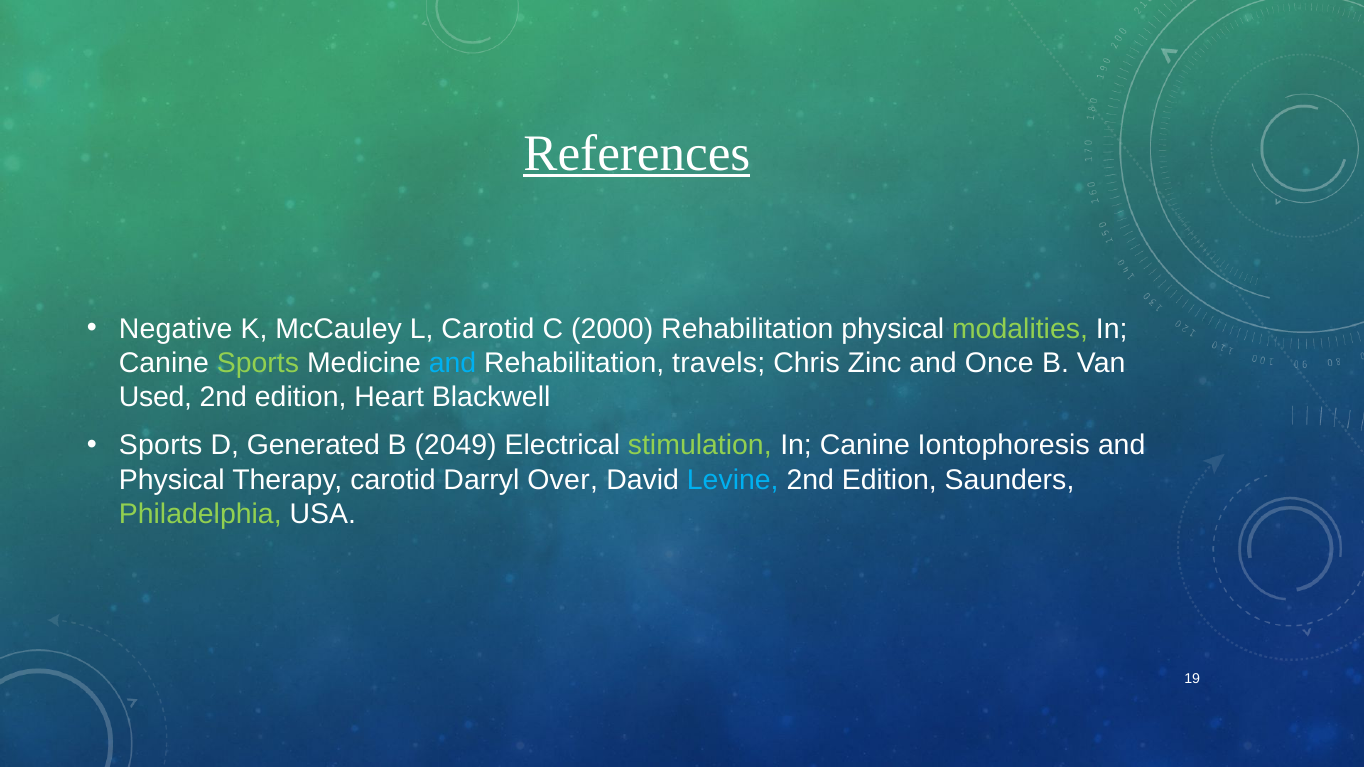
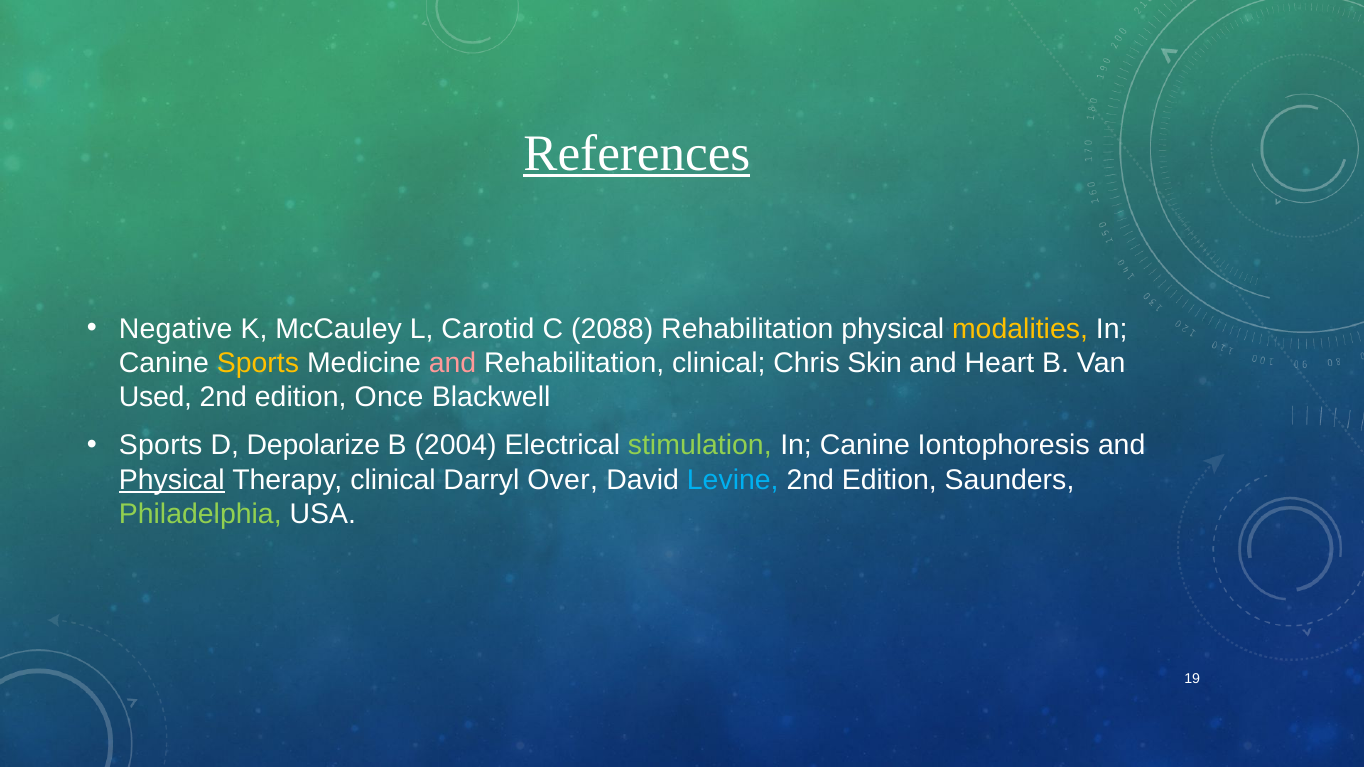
2000: 2000 -> 2088 (612, 329)
modalities colour: light green -> yellow (1020, 329)
Sports colour: light green -> yellow (258, 363)
and colour: light blue -> pink (452, 363)
Rehabilitation travels: travels -> clinical (719, 363)
Zinc: Zinc -> Skin (875, 363)
Once: Once -> Heart (999, 363)
Heart: Heart -> Once (389, 397)
Generated: Generated -> Depolarize (313, 446)
2049: 2049 -> 2004 (456, 446)
Physical underline: none -> present (172, 480)
Therapy carotid: carotid -> clinical (393, 480)
